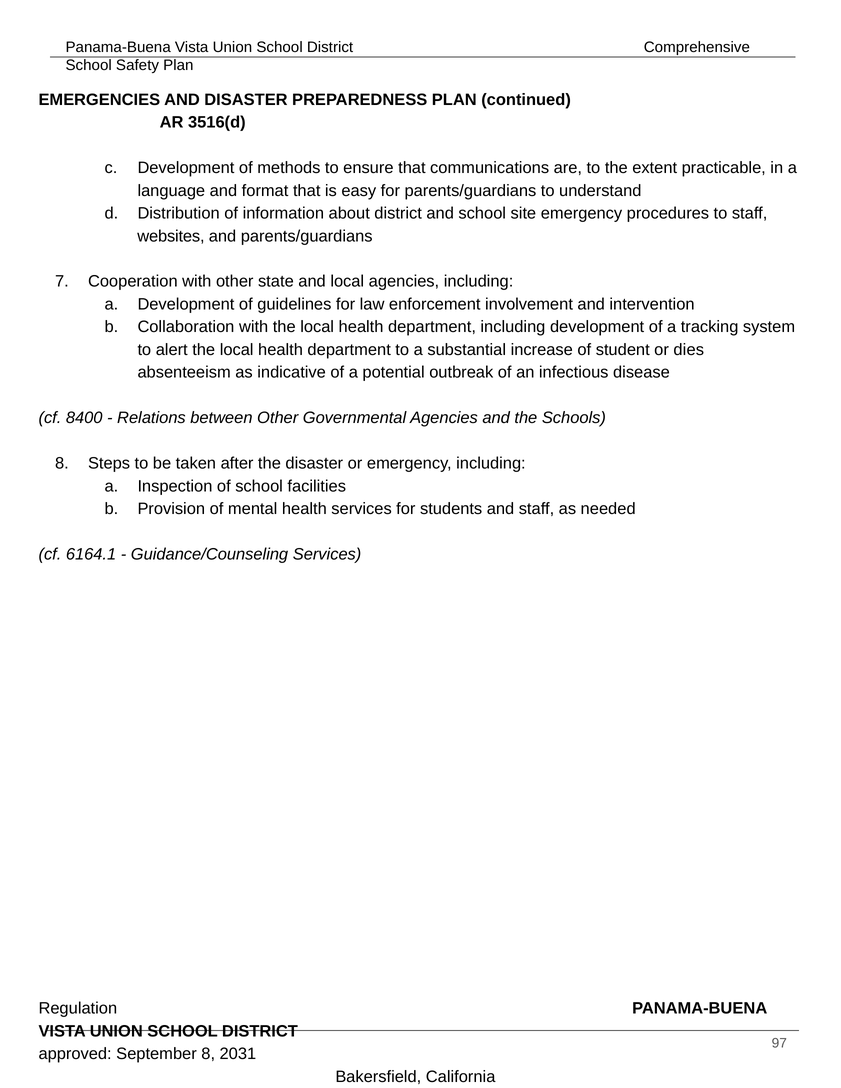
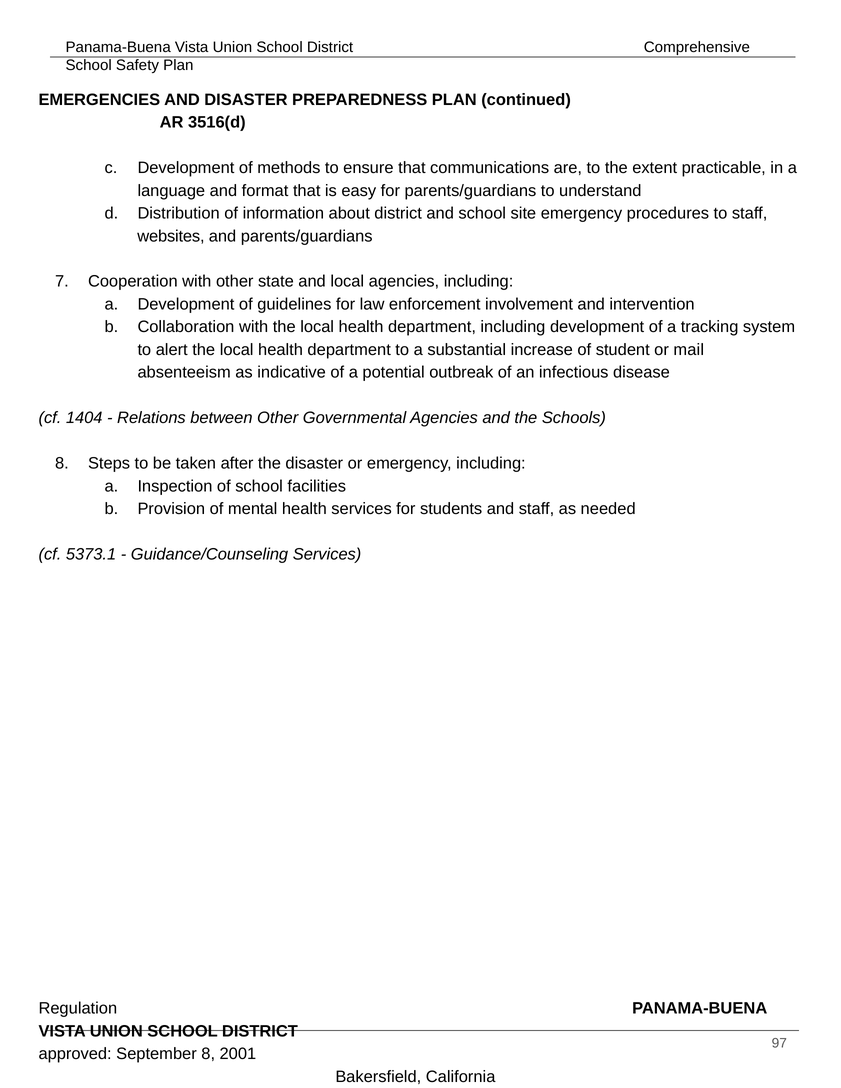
dies: dies -> mail (689, 350)
8400: 8400 -> 1404 (84, 418)
6164.1: 6164.1 -> 5373.1 (91, 555)
2031: 2031 -> 2001 (238, 1054)
